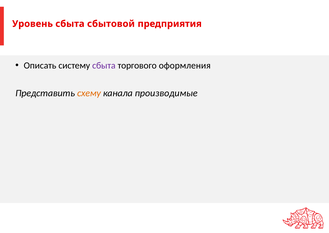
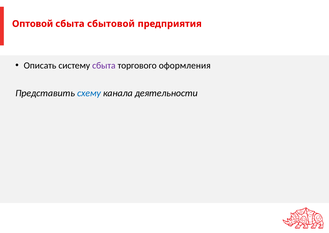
Уровень: Уровень -> Оптовой (33, 24)
схему colour: orange -> blue (89, 93)
производимые: производимые -> деятельности (166, 93)
